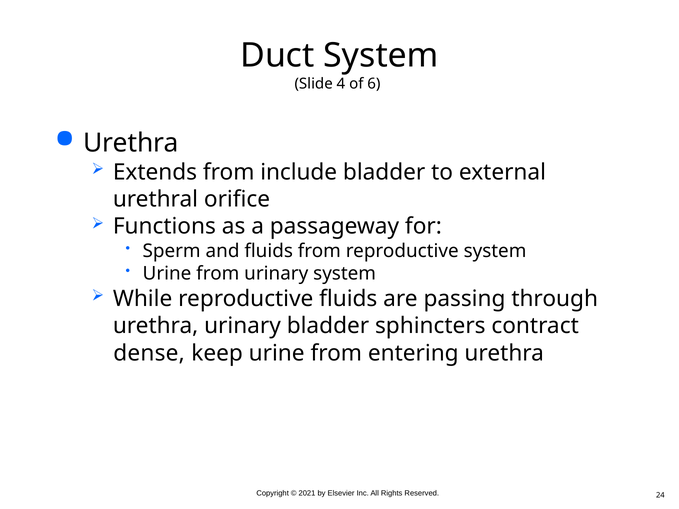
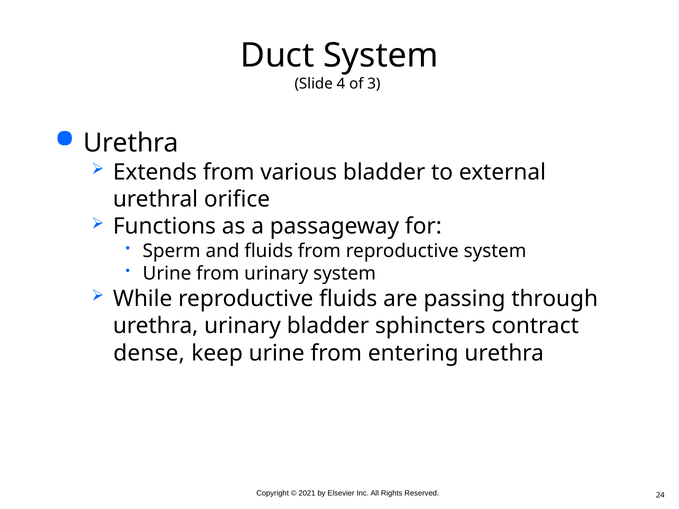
6: 6 -> 3 (374, 84)
include: include -> various (299, 172)
